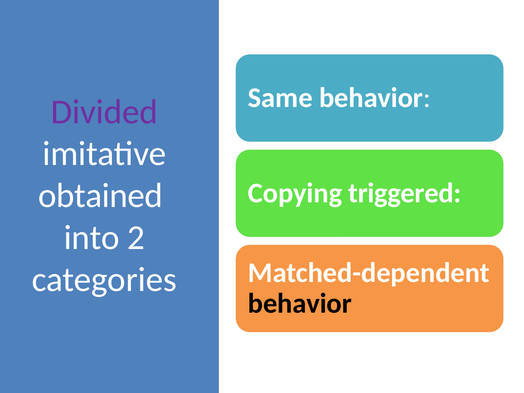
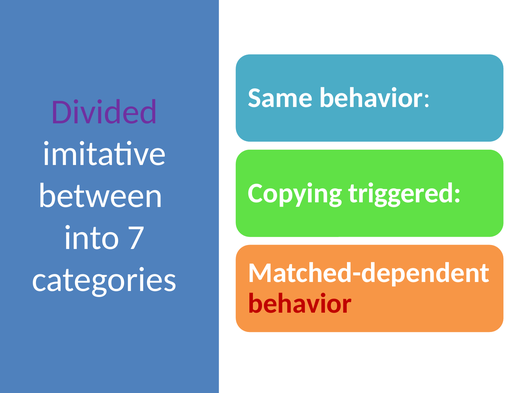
obtained: obtained -> between (100, 196)
2: 2 -> 7 (136, 238)
behavior colour: black -> red (300, 304)
